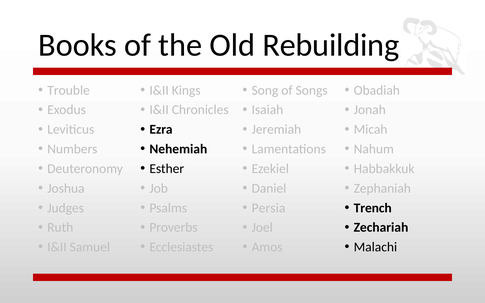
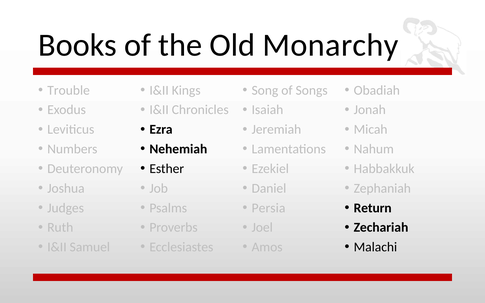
Rebuilding: Rebuilding -> Monarchy (331, 45)
Trench: Trench -> Return (373, 208)
